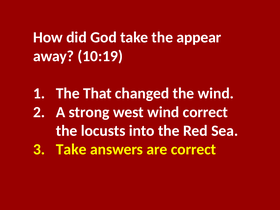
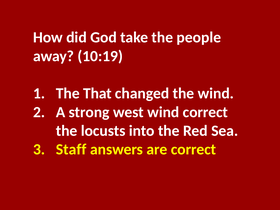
appear: appear -> people (199, 37)
Take: Take -> Staff (71, 149)
